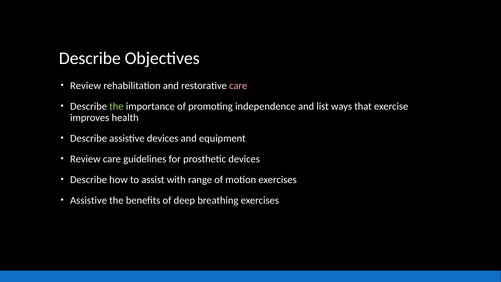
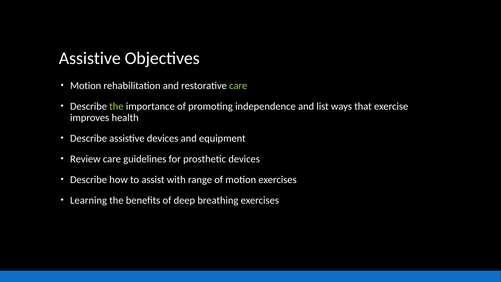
Describe: Describe -> Assistive (90, 58)
Review: Review -> Motion (86, 86)
care colour: pink -> light green (238, 86)
Assistive: Assistive -> Learning (89, 200)
